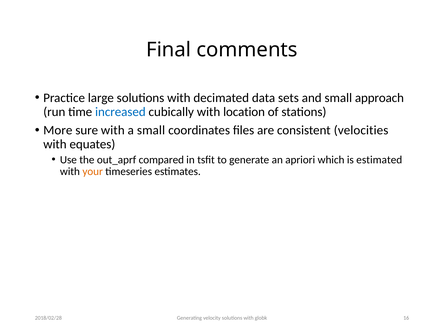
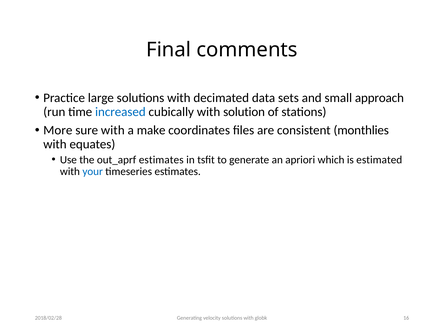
location: location -> solution (244, 112)
a small: small -> make (151, 130)
velocities: velocities -> monthlies (361, 130)
out_aprf compared: compared -> estimates (161, 160)
your colour: orange -> blue (93, 172)
